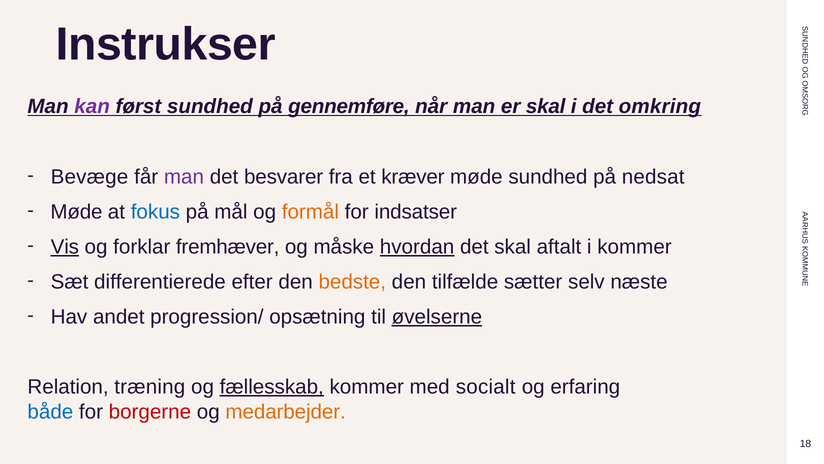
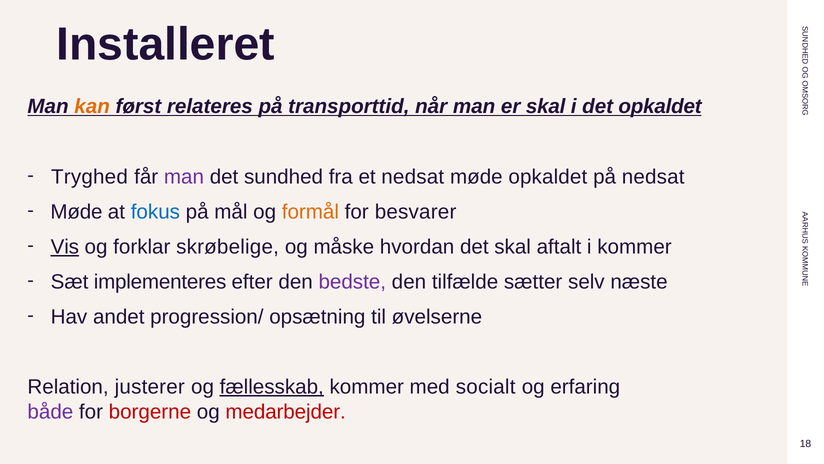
Instrukser: Instrukser -> Installeret (166, 45)
kan colour: purple -> orange (92, 106)
først sundhed: sundhed -> relateres (210, 106)
gennemføre: gennemføre -> transporttid (349, 106)
det omkring: omkring -> opkaldet (660, 106)
Bevæge: Bevæge -> Tryghed (89, 177)
besvarer: besvarer -> sundhed (284, 177)
et kræver: kræver -> nedsat (413, 177)
møde sundhed: sundhed -> opkaldet (548, 177)
indsatser: indsatser -> besvarer (416, 212)
fremhæver: fremhæver -> skrøbelige (228, 247)
hvordan underline: present -> none (417, 247)
differentierede: differentierede -> implementeres (160, 282)
bedste colour: orange -> purple (352, 282)
øvelserne underline: present -> none (437, 317)
træning: træning -> justerer (150, 387)
både colour: blue -> purple (50, 411)
medarbejder colour: orange -> red (286, 411)
